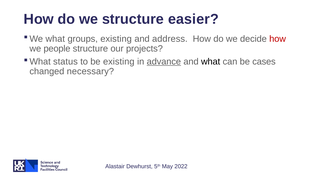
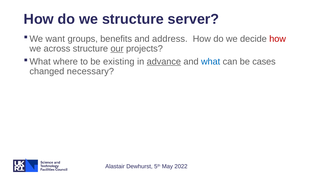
easier: easier -> server (193, 19)
what: what -> want (55, 39)
groups existing: existing -> benefits (116, 39)
people: people -> across (57, 49)
our underline: none -> present (117, 49)
status: status -> where (65, 62)
what colour: black -> blue (211, 62)
